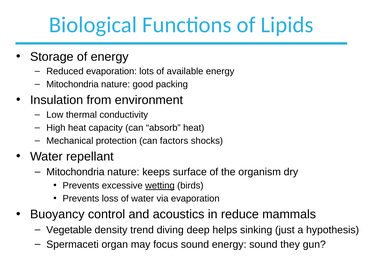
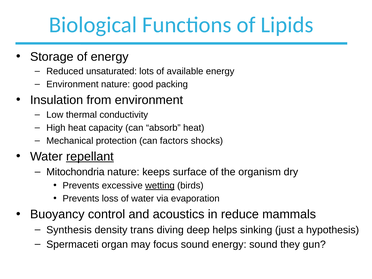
Reduced evaporation: evaporation -> unsaturated (111, 71)
Mitochondria: Mitochondria -> Environment (72, 84)
repellant underline: none -> present (90, 156)
Vegetable: Vegetable -> Synthesis (69, 230)
trend: trend -> trans (142, 230)
